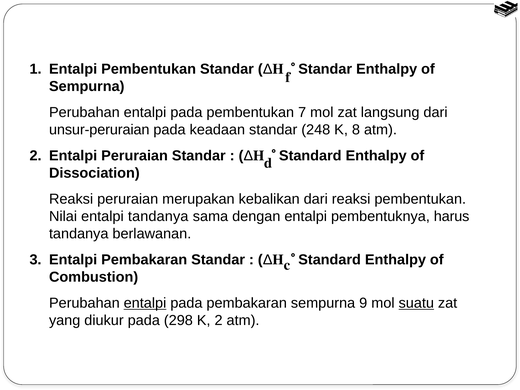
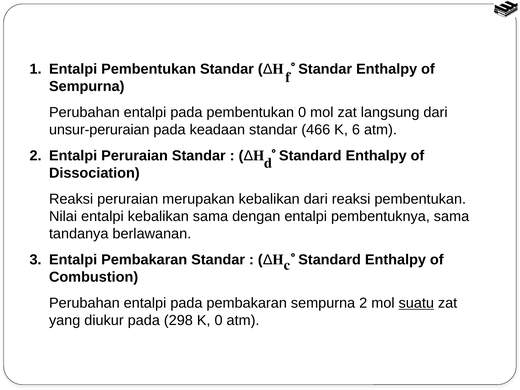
pembentukan 7: 7 -> 0 (302, 112)
248: 248 -> 466 (316, 130)
8: 8 -> 6 (356, 130)
entalpi tandanya: tandanya -> kebalikan (158, 216)
pembentuknya harus: harus -> sama (452, 216)
entalpi underline: present -> none (145, 303)
sempurna 9: 9 -> 2 (363, 303)
K 2: 2 -> 0 (219, 320)
